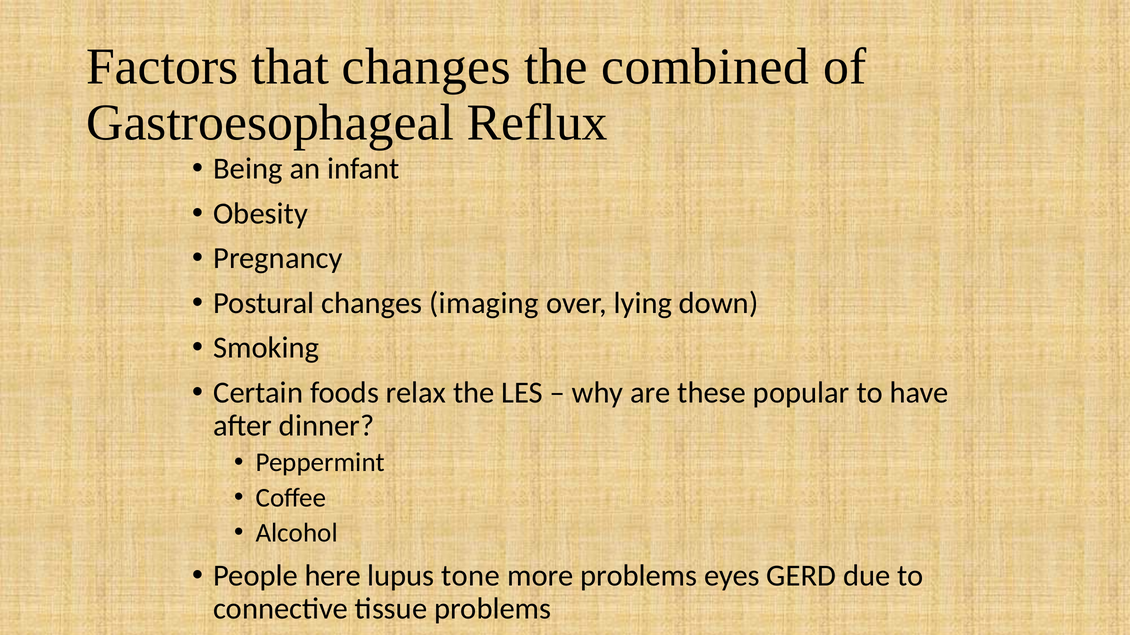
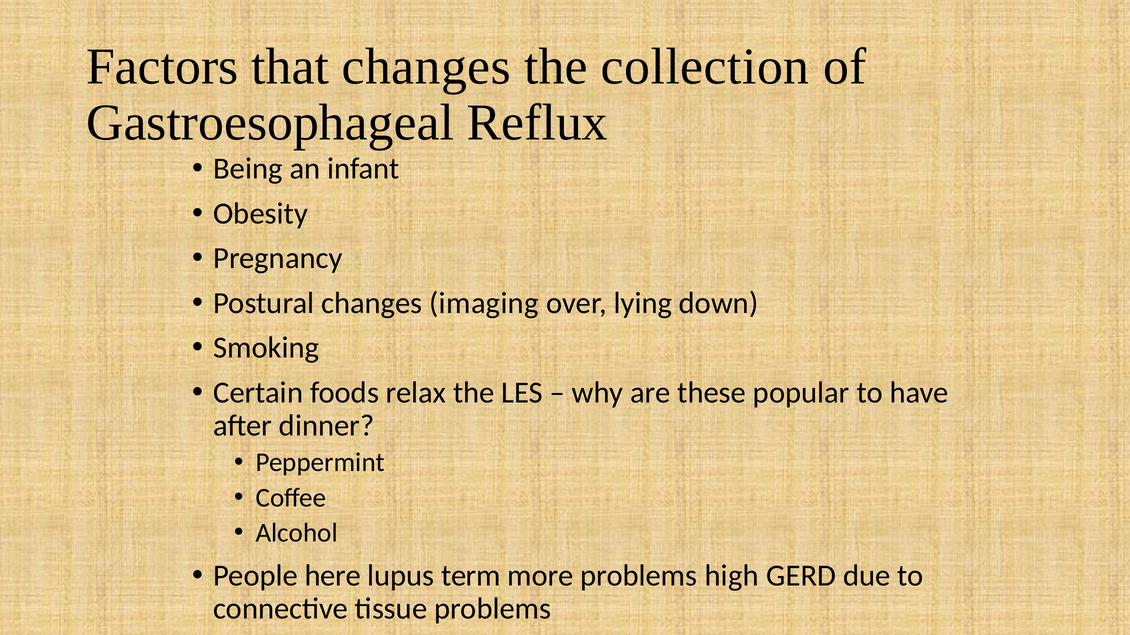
combined: combined -> collection (705, 67)
tone: tone -> term (471, 576)
eyes: eyes -> high (732, 576)
